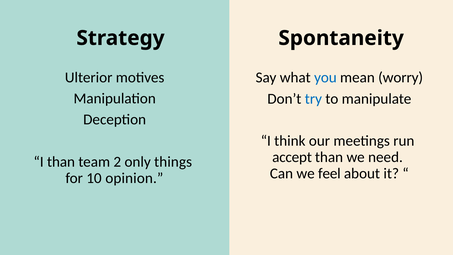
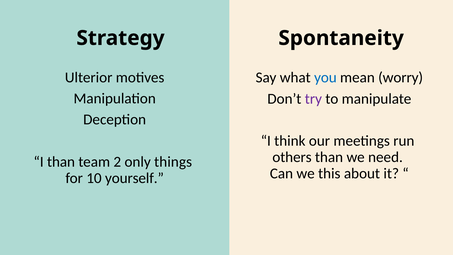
try colour: blue -> purple (313, 99)
accept: accept -> others (292, 157)
feel: feel -> this (329, 173)
opinion: opinion -> yourself (134, 178)
